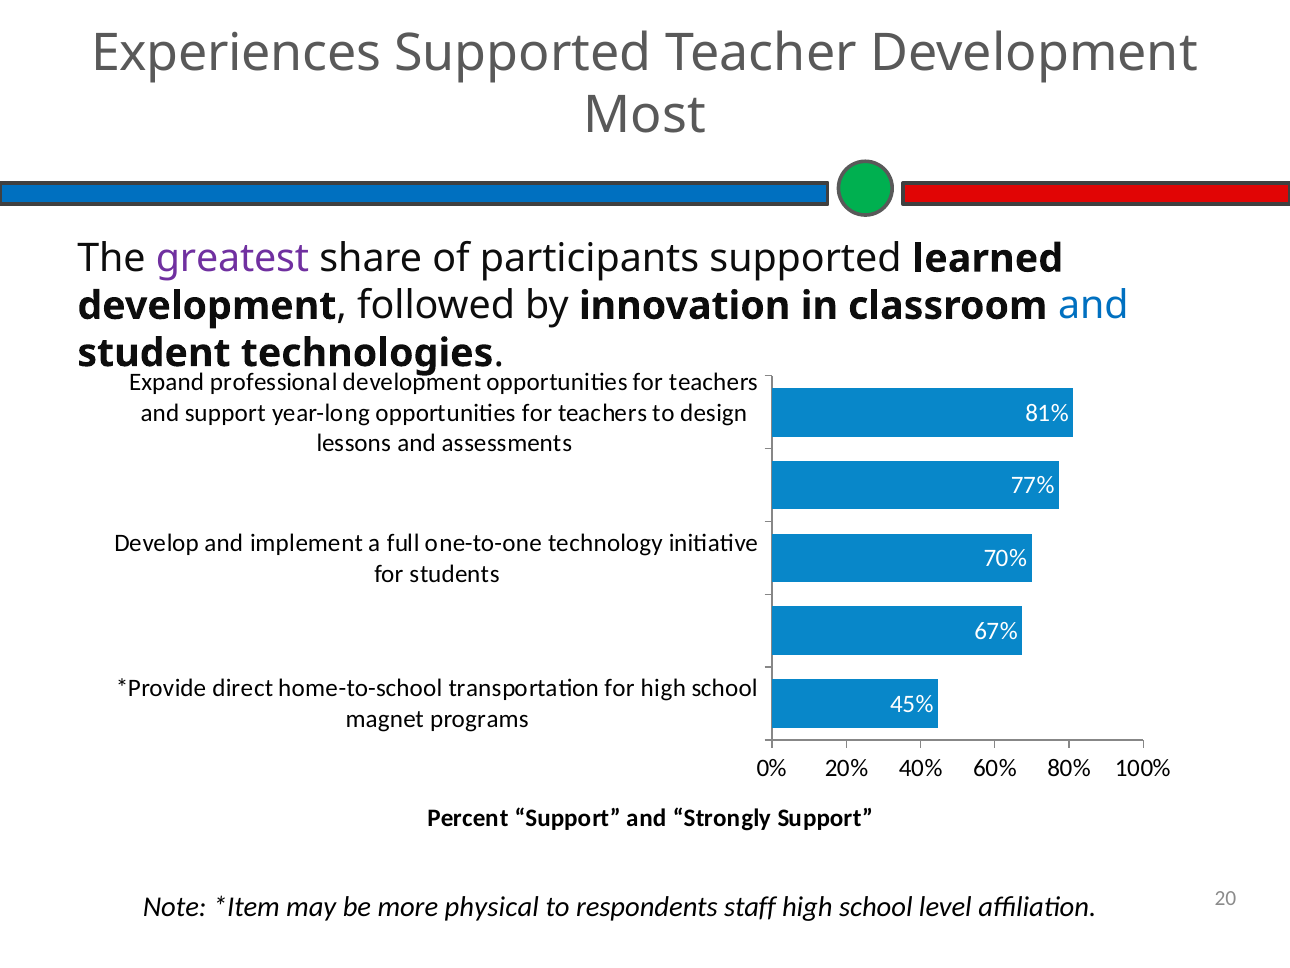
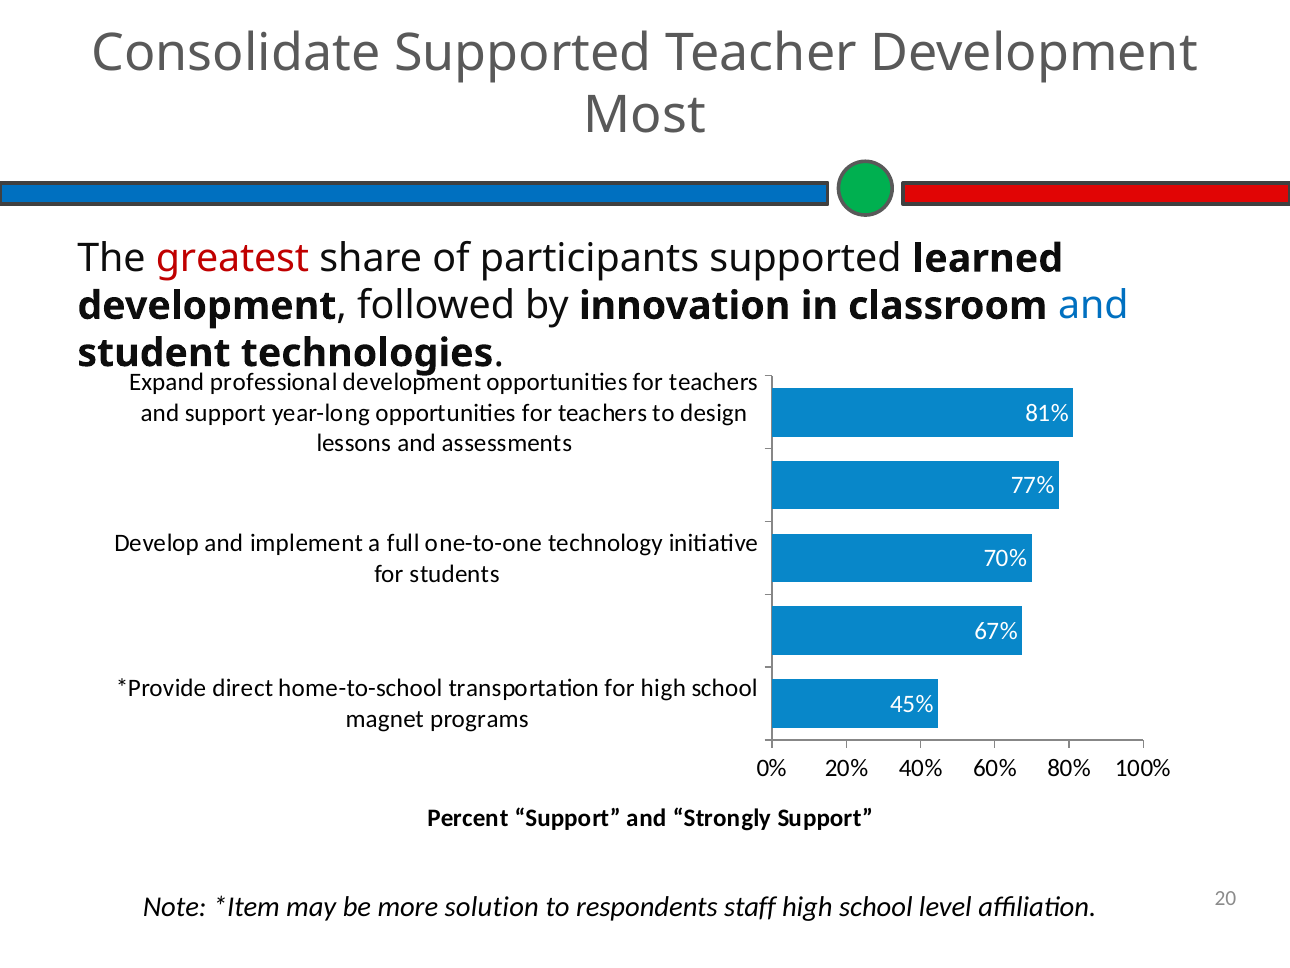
Experiences: Experiences -> Consolidate (236, 53)
greatest colour: purple -> red (232, 259)
physical: physical -> solution (492, 907)
